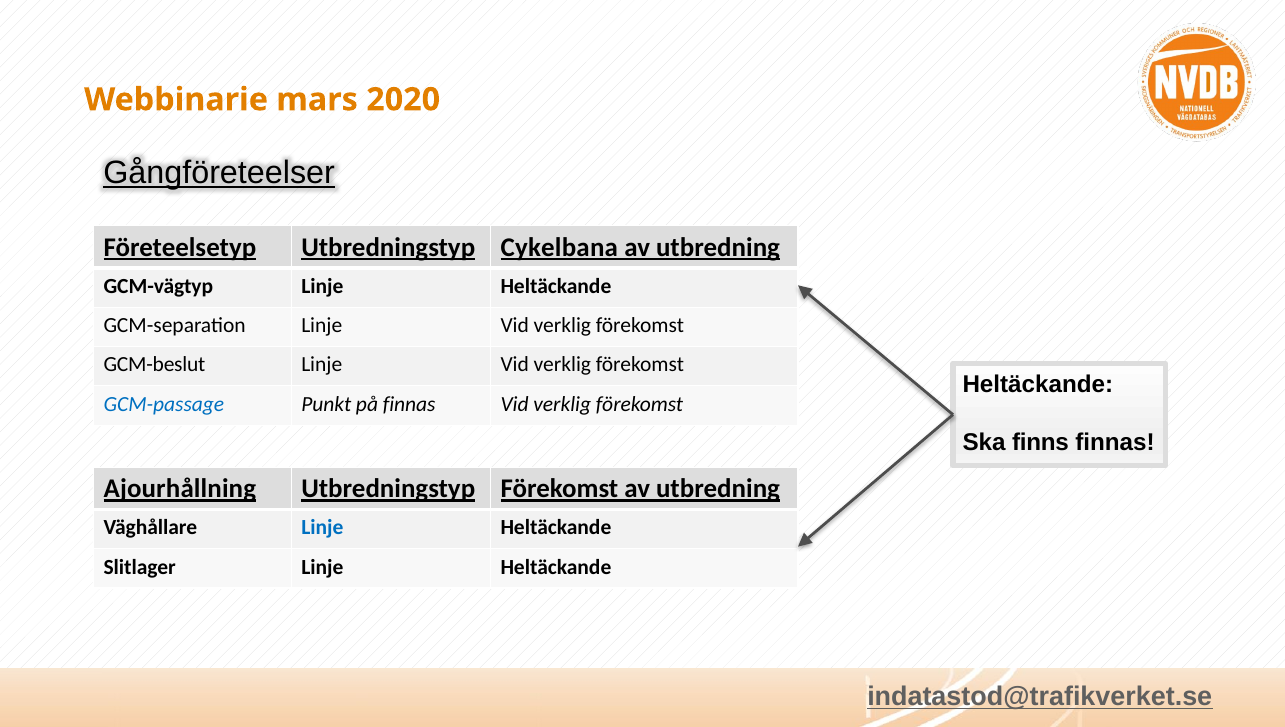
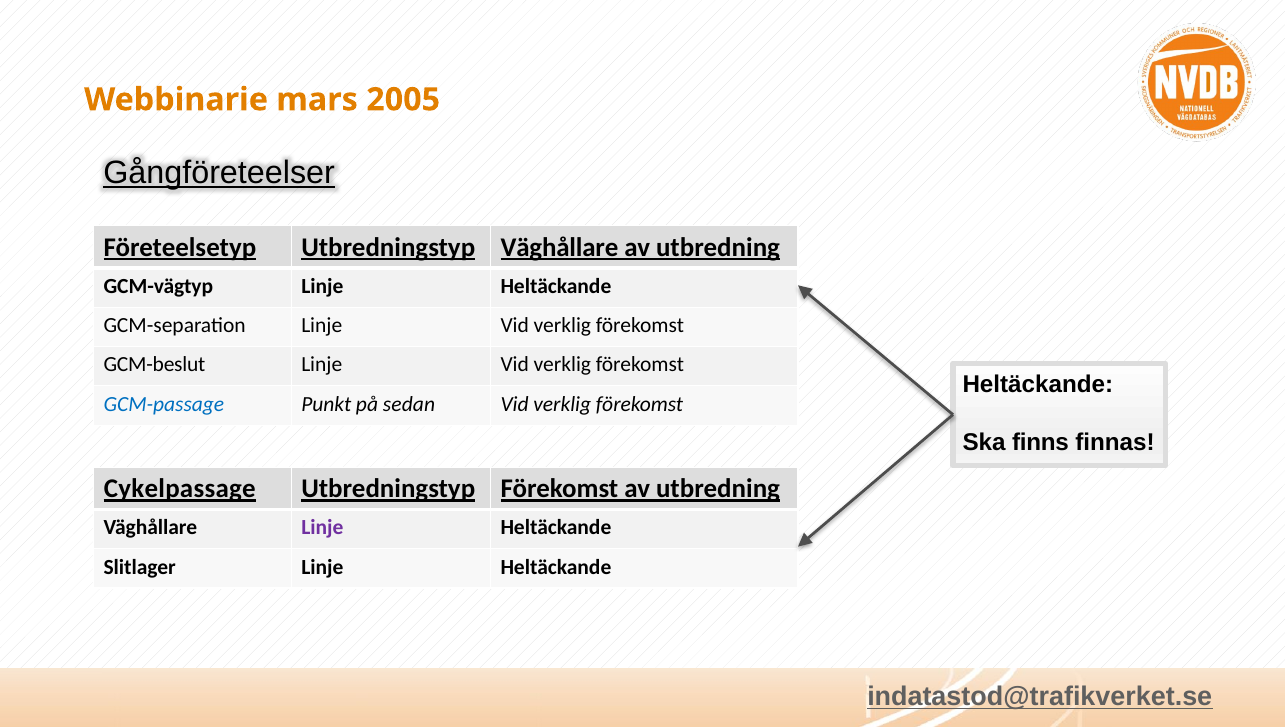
2020: 2020 -> 2005 (403, 100)
Utbredningstyp Cykelbana: Cykelbana -> Väghållare (559, 247)
på finnas: finnas -> sedan (409, 404)
Ajourhållning: Ajourhållning -> Cykelpassage (180, 489)
Linje colour: blue -> purple (322, 527)
